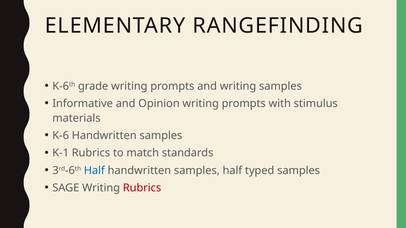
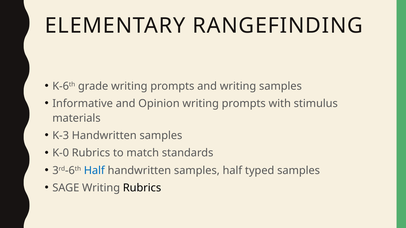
K-6: K-6 -> K-3 (61, 136)
K-1: K-1 -> K-0 (61, 153)
Rubrics colour: red -> black (142, 188)
